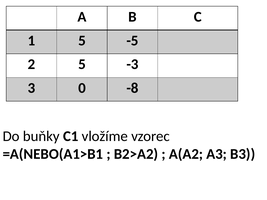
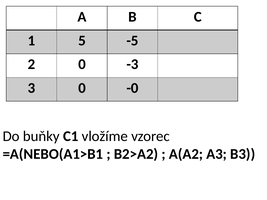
2 5: 5 -> 0 (82, 64)
-8: -8 -> -0 (132, 88)
